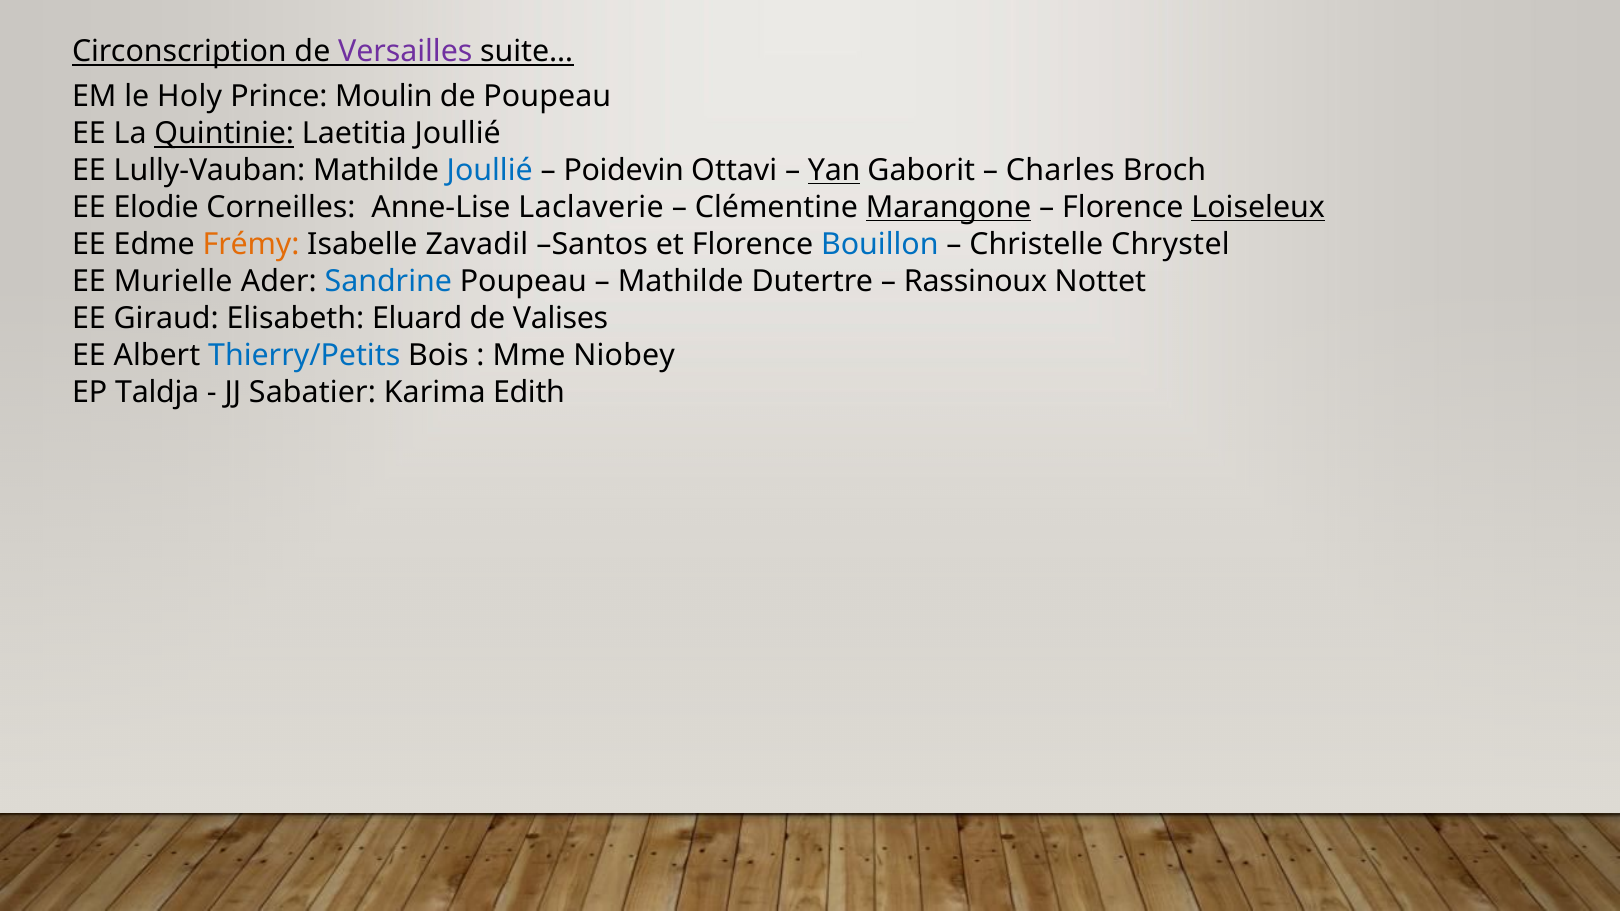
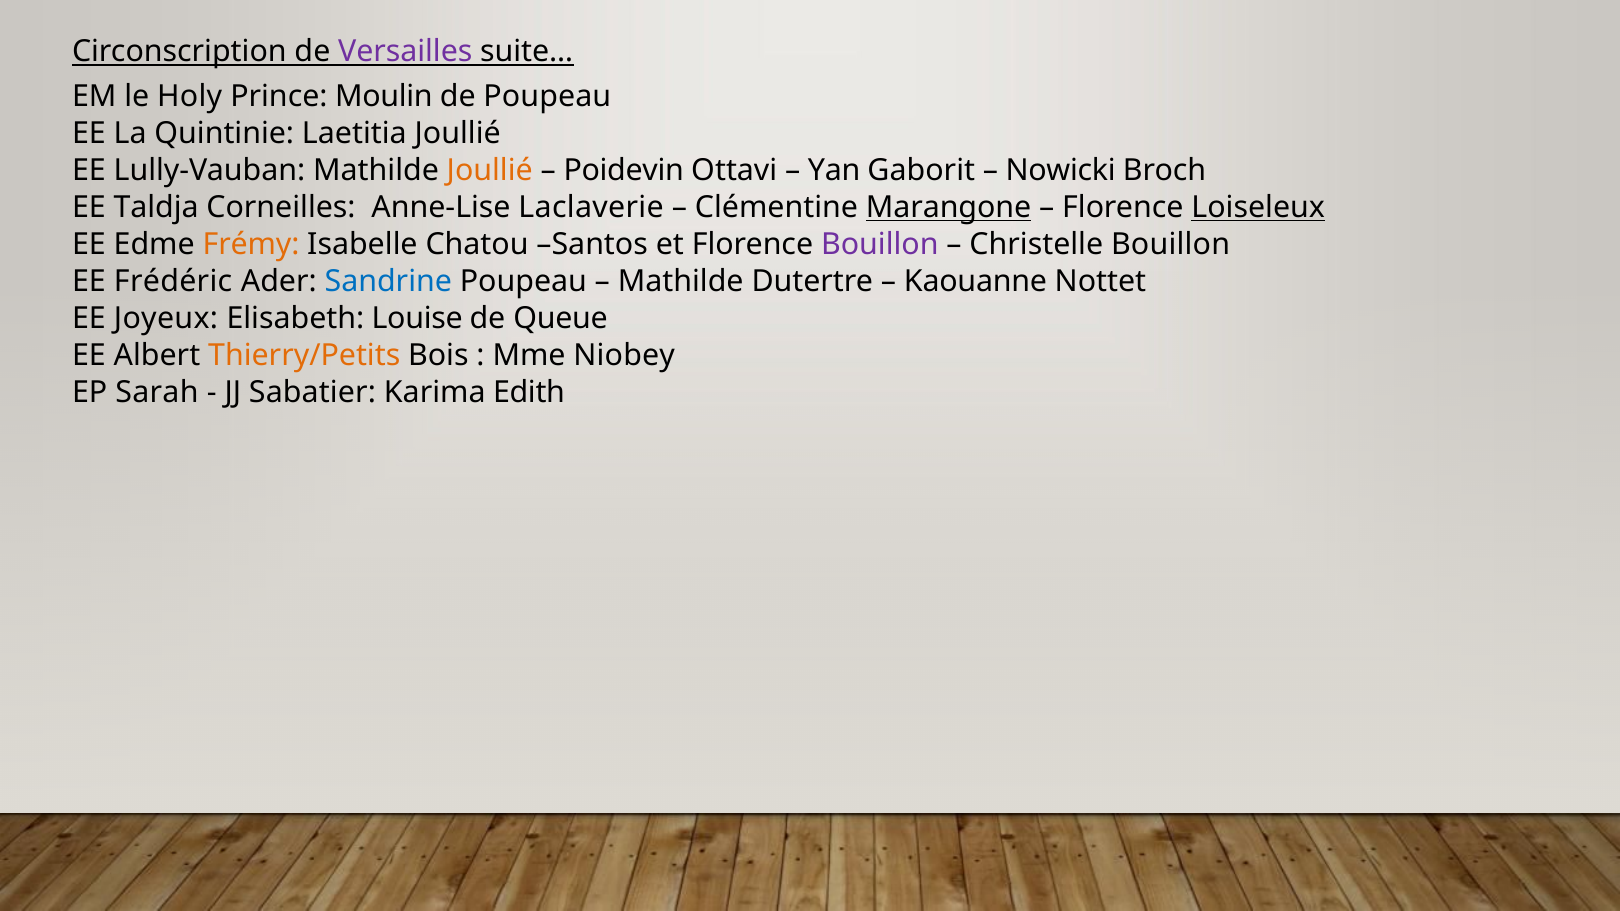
Quintinie underline: present -> none (224, 134)
Joullié colour: blue -> orange (490, 171)
Yan underline: present -> none (834, 171)
Charles: Charles -> Nowicki (1061, 171)
Elodie: Elodie -> Taldja (156, 207)
Zavadil: Zavadil -> Chatou (477, 244)
Bouillon colour: blue -> purple (880, 244)
Christelle Chrystel: Chrystel -> Bouillon (1171, 244)
Murielle: Murielle -> Frédéric (173, 281)
Rassinoux: Rassinoux -> Kaouanne (976, 281)
Giraud: Giraud -> Joyeux (166, 318)
Eluard: Eluard -> Louise (417, 318)
Valises: Valises -> Queue (561, 318)
Thierry/Petits colour: blue -> orange (304, 355)
Taldja: Taldja -> Sarah (157, 392)
